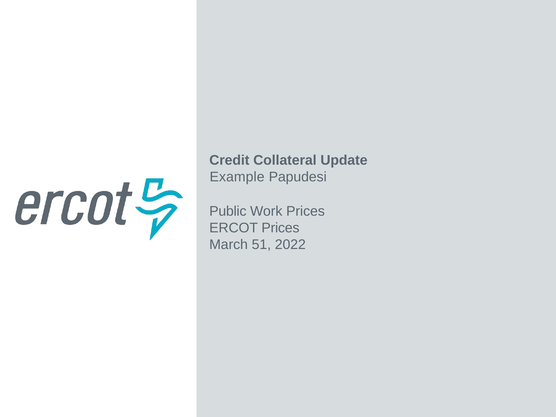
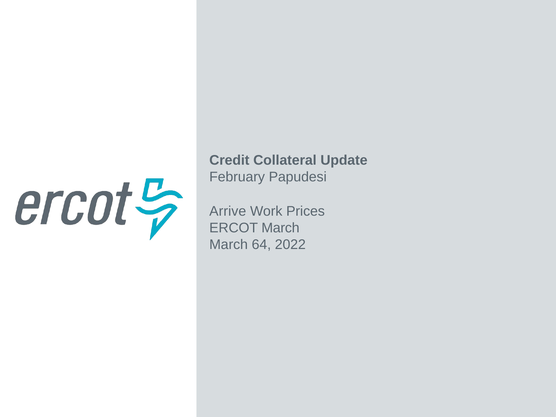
Example: Example -> February (237, 177)
Public: Public -> Arrive (228, 211)
ERCOT Prices: Prices -> March (280, 228)
51: 51 -> 64 (261, 245)
